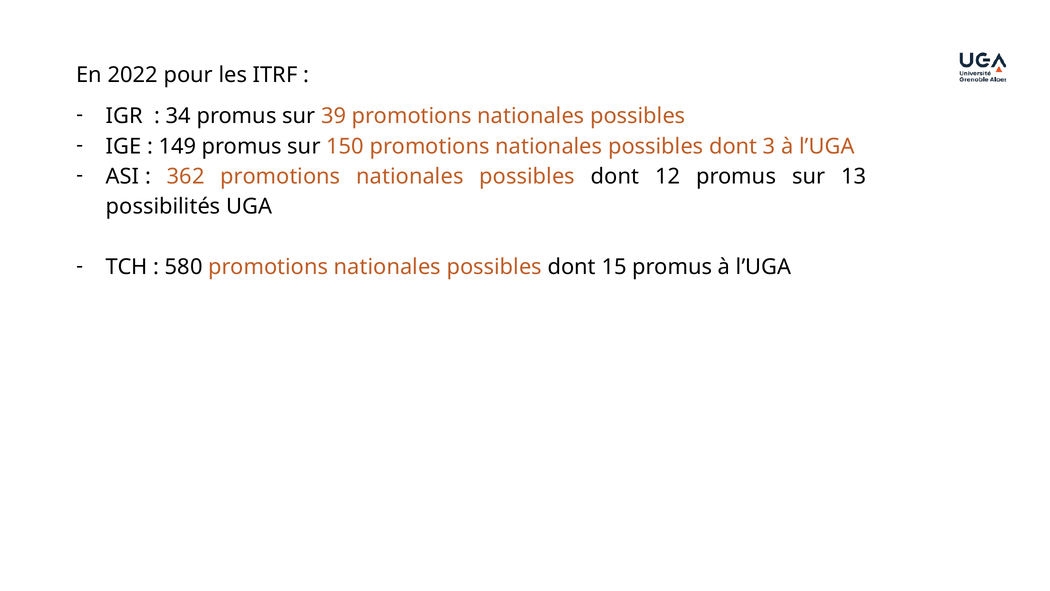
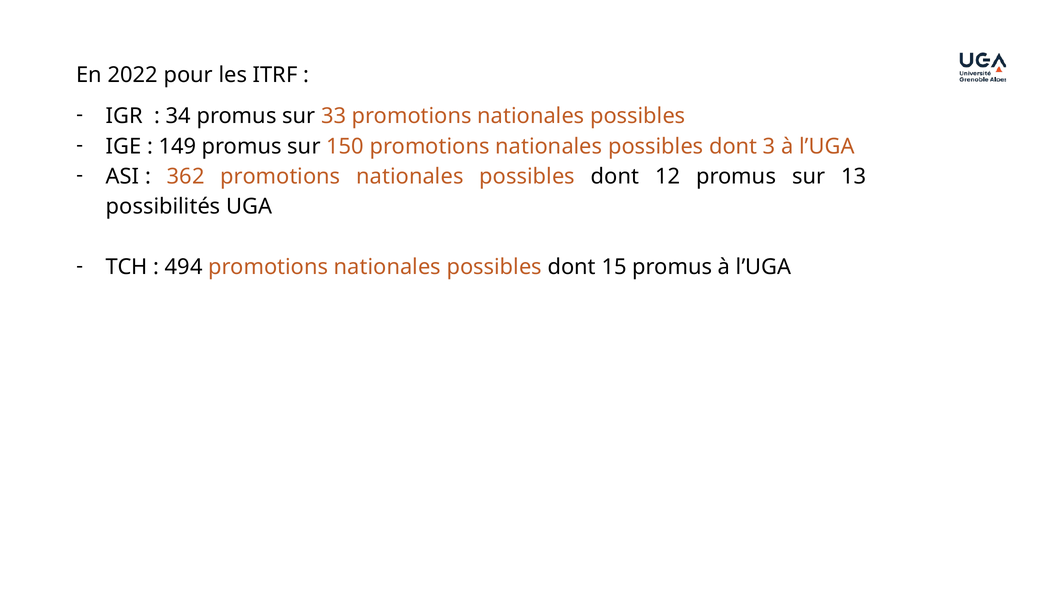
39: 39 -> 33 (334, 116)
580: 580 -> 494 (184, 267)
